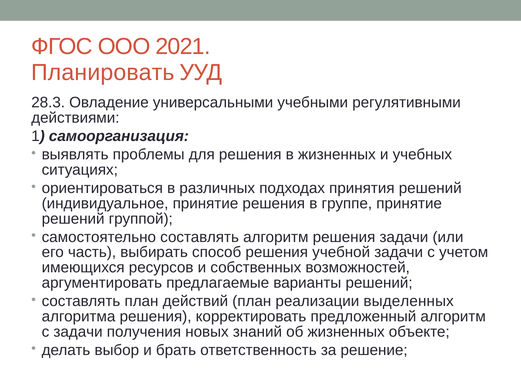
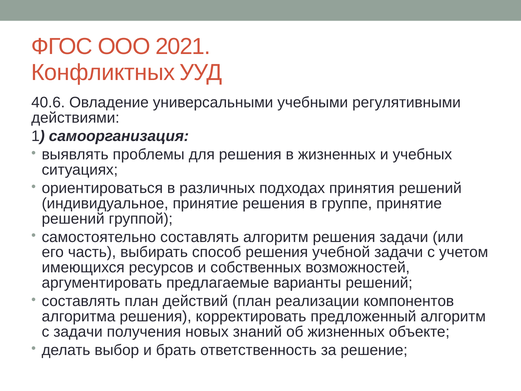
Планировать: Планировать -> Конфликтных (103, 72)
28.3: 28.3 -> 40.6 (48, 102)
выделенных: выделенных -> компонентов (409, 301)
